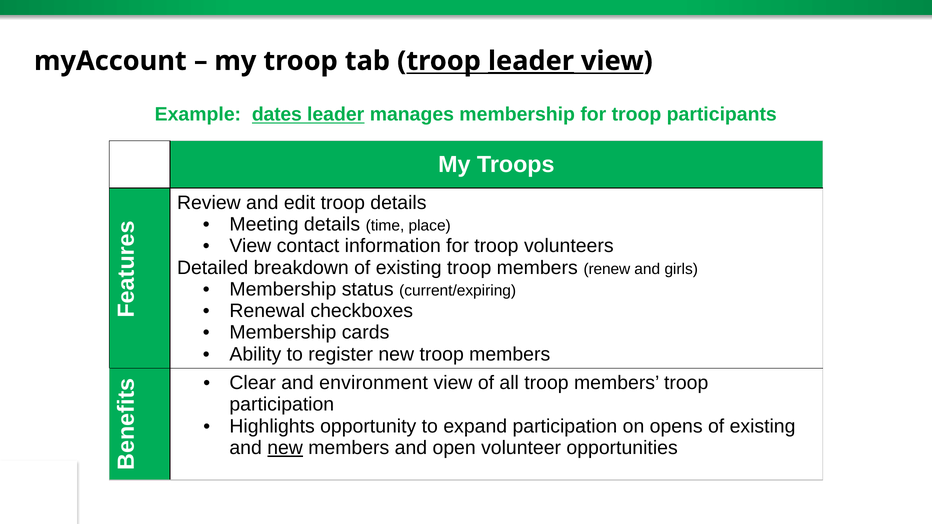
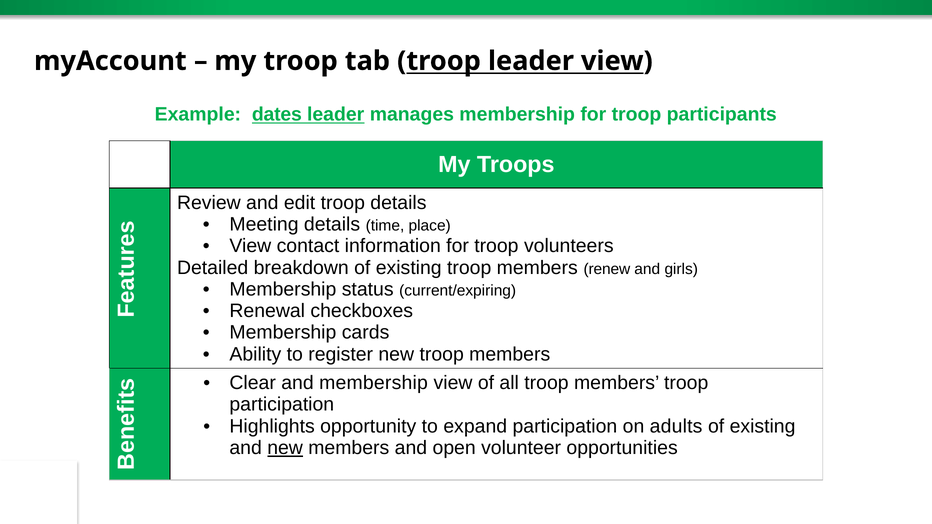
leader underline: present -> none (531, 61)
and environment: environment -> membership (374, 383)
opens: opens -> adults (676, 426)
